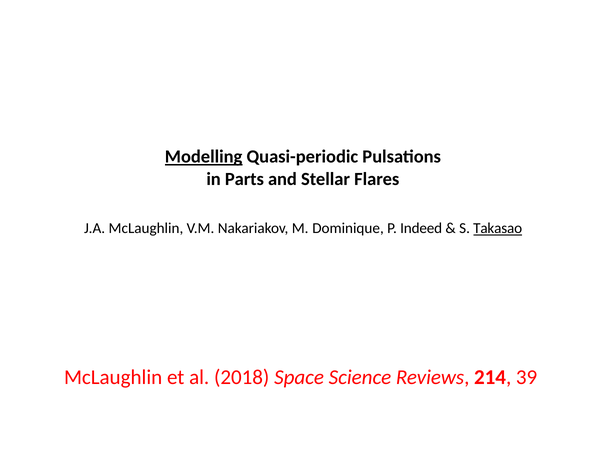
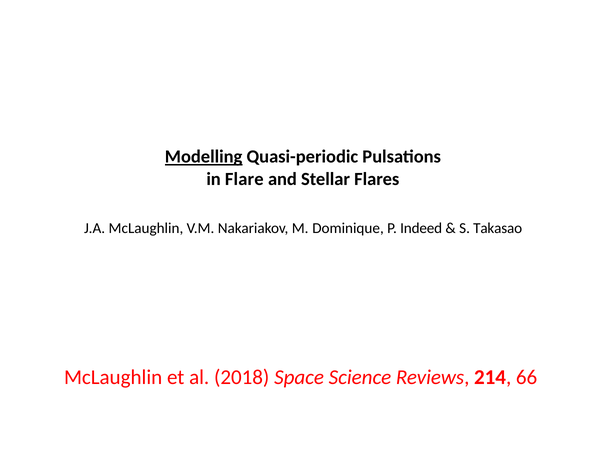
Parts: Parts -> Flare (244, 179)
Takasao underline: present -> none (498, 228)
39: 39 -> 66 (527, 377)
